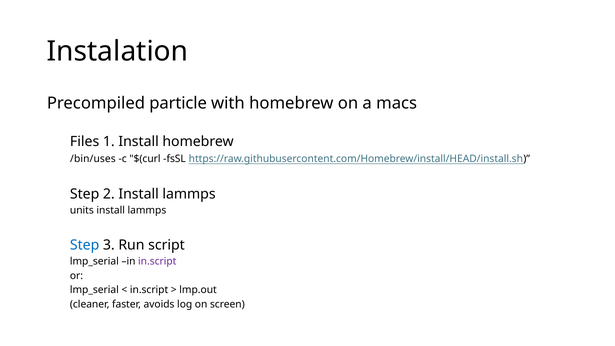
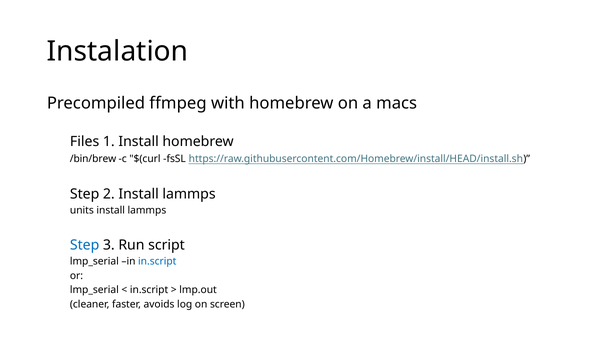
particle: particle -> ffmpeg (178, 103)
/bin/uses: /bin/uses -> /bin/brew (93, 159)
in.script colour: purple -> blue (157, 261)
